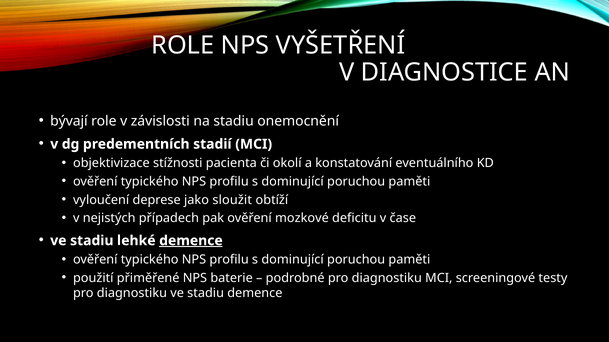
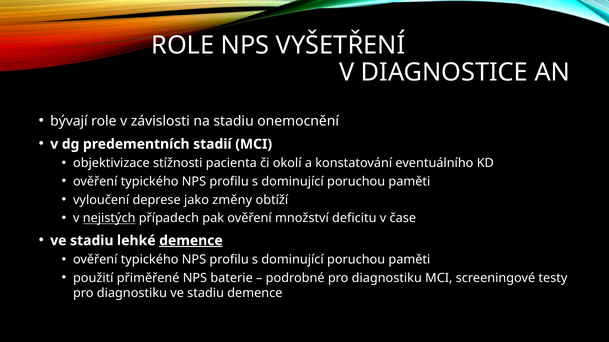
sloužit: sloužit -> změny (232, 200)
nejistých underline: none -> present (109, 219)
mozkové: mozkové -> množství (302, 219)
